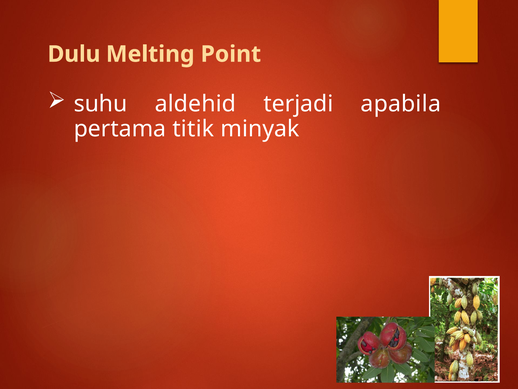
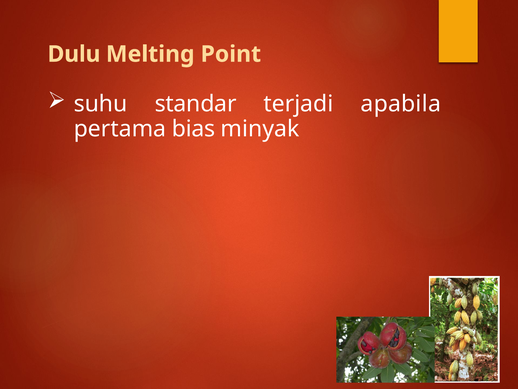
aldehid: aldehid -> standar (196, 104)
titik: titik -> bias (194, 129)
